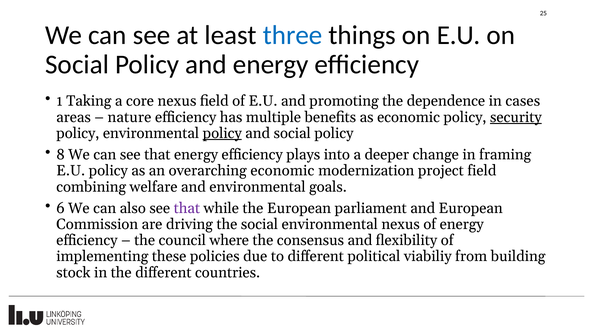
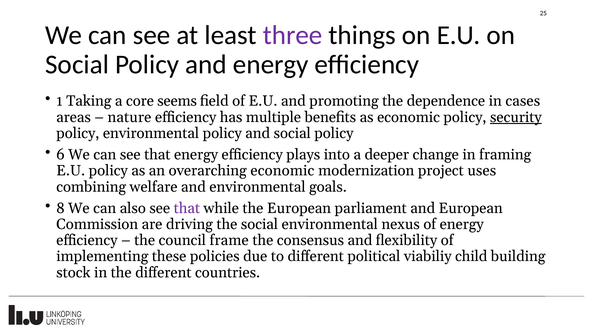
three colour: blue -> purple (293, 35)
core nexus: nexus -> seems (177, 101)
policy underline: present -> none (222, 133)
8: 8 -> 6 (61, 155)
project field: field -> uses (482, 171)
6: 6 -> 8 (60, 208)
where: where -> frame (229, 240)
from: from -> child (471, 256)
